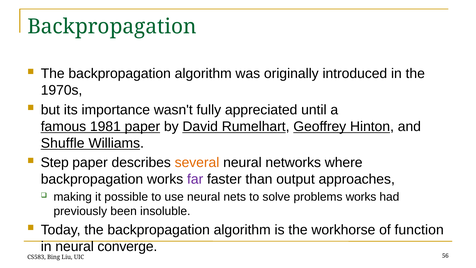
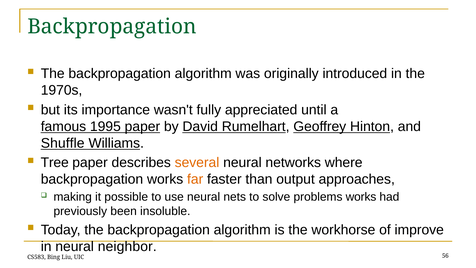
1981: 1981 -> 1995 (105, 126)
Step: Step -> Tree (55, 162)
far colour: purple -> orange (195, 179)
function: function -> improve (419, 230)
converge: converge -> neighbor (127, 246)
